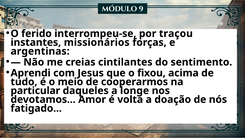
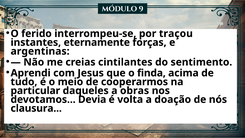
missionários: missionários -> eternamente (97, 42)
fixou: fixou -> finda (151, 73)
longe: longe -> obras (135, 91)
Amor: Amor -> Devia (92, 99)
fatigado: fatigado -> clausura (36, 108)
